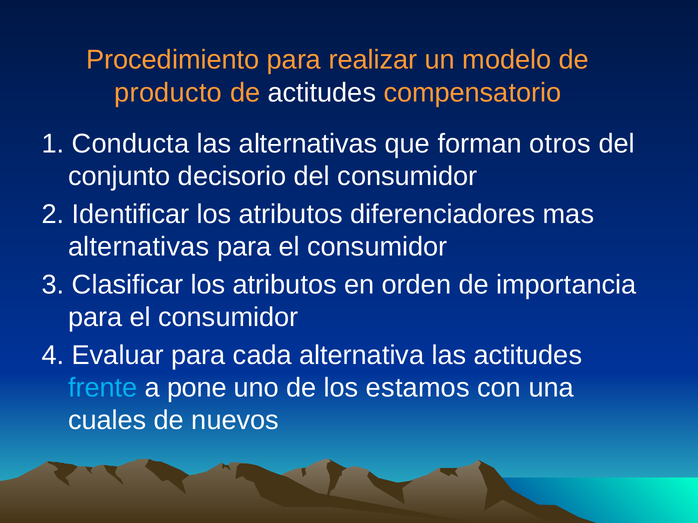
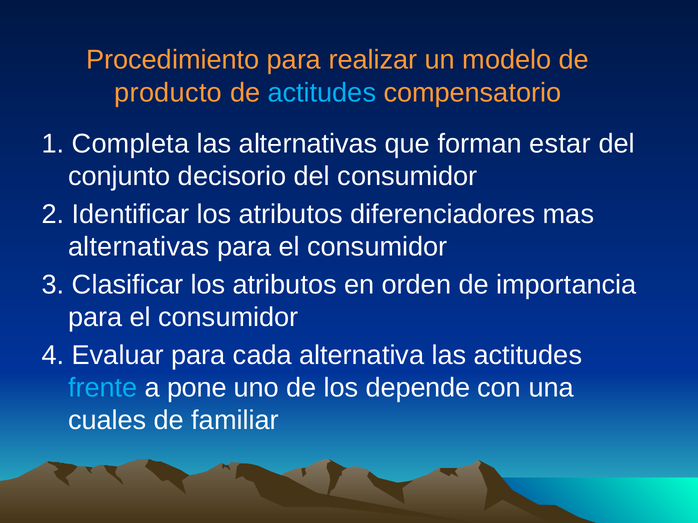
actitudes colour: white -> light blue (322, 93)
Conducta: Conducta -> Completa (131, 144)
otros: otros -> estar (560, 144)
estamos: estamos -> depende (418, 388)
nuevos: nuevos -> familiar (235, 421)
